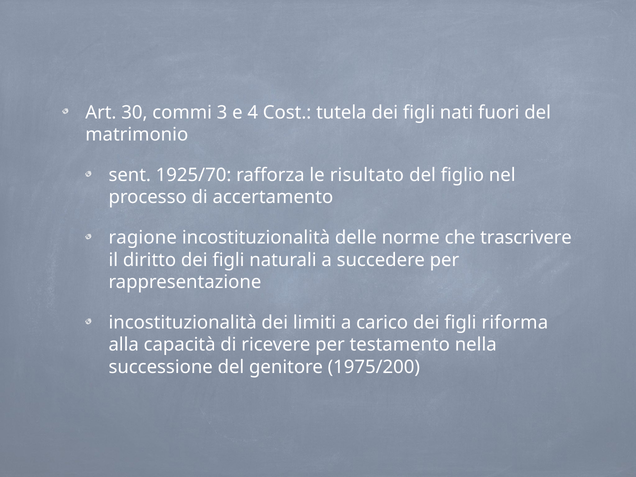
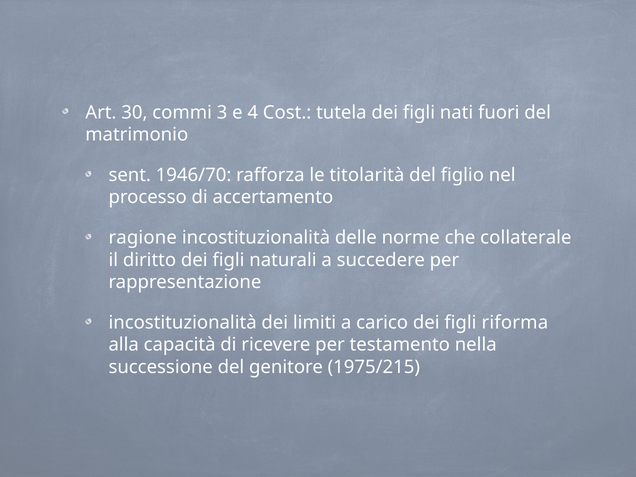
1925/70: 1925/70 -> 1946/70 (194, 175)
risultato: risultato -> titolarità (367, 175)
trascrivere: trascrivere -> collaterale (526, 238)
1975/200: 1975/200 -> 1975/215 (374, 367)
